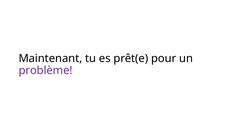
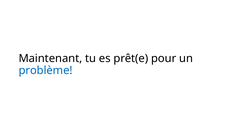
problème colour: purple -> blue (46, 71)
